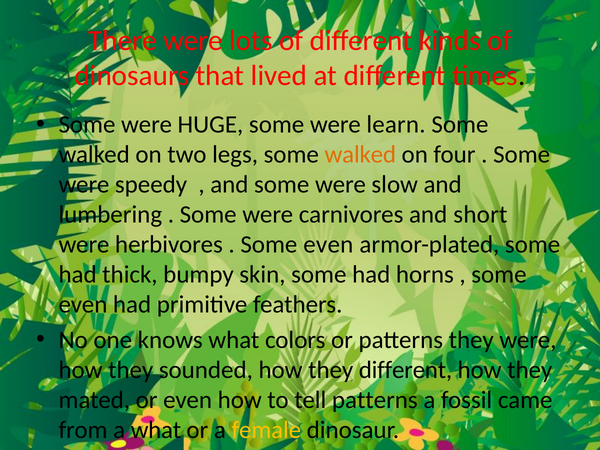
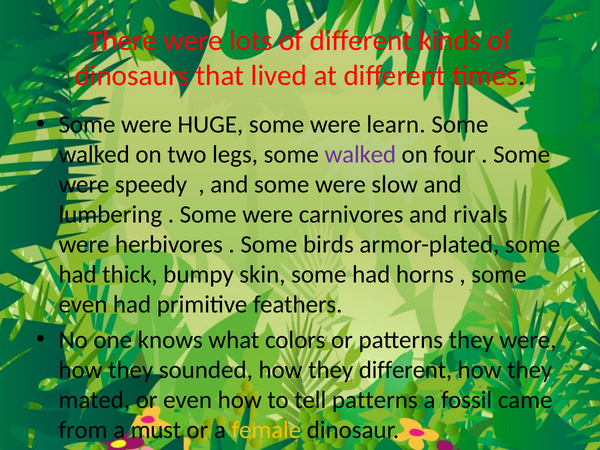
walked colour: orange -> purple (360, 155)
short: short -> rivals (480, 215)
even: even -> birds (328, 245)
a what: what -> must (156, 430)
